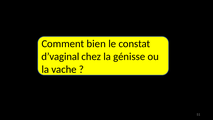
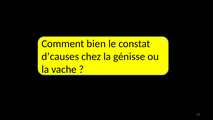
d’vaginal: d’vaginal -> d’causes (60, 56)
